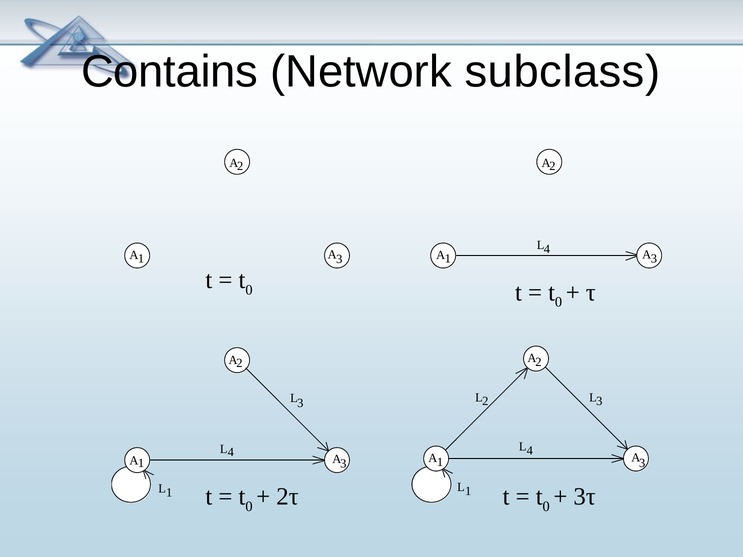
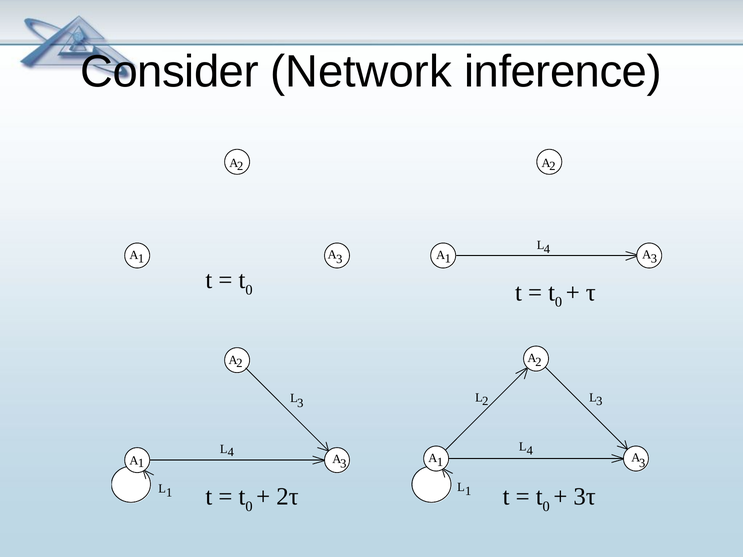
Contains: Contains -> Consider (170, 72)
subclass: subclass -> inference (563, 72)
